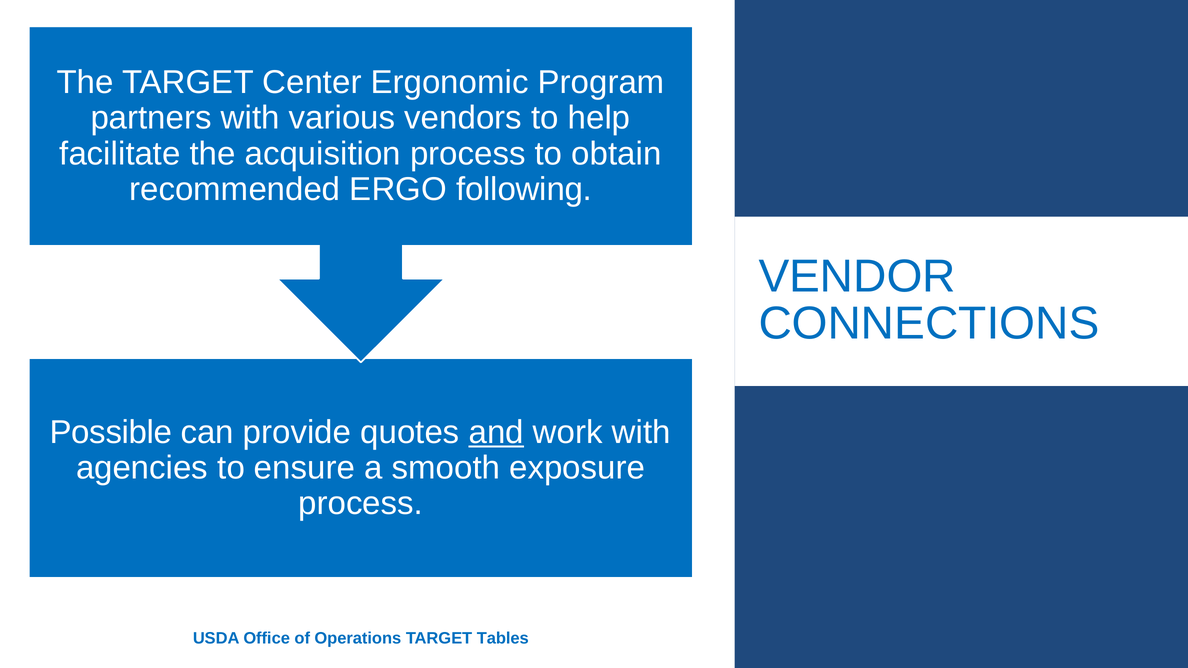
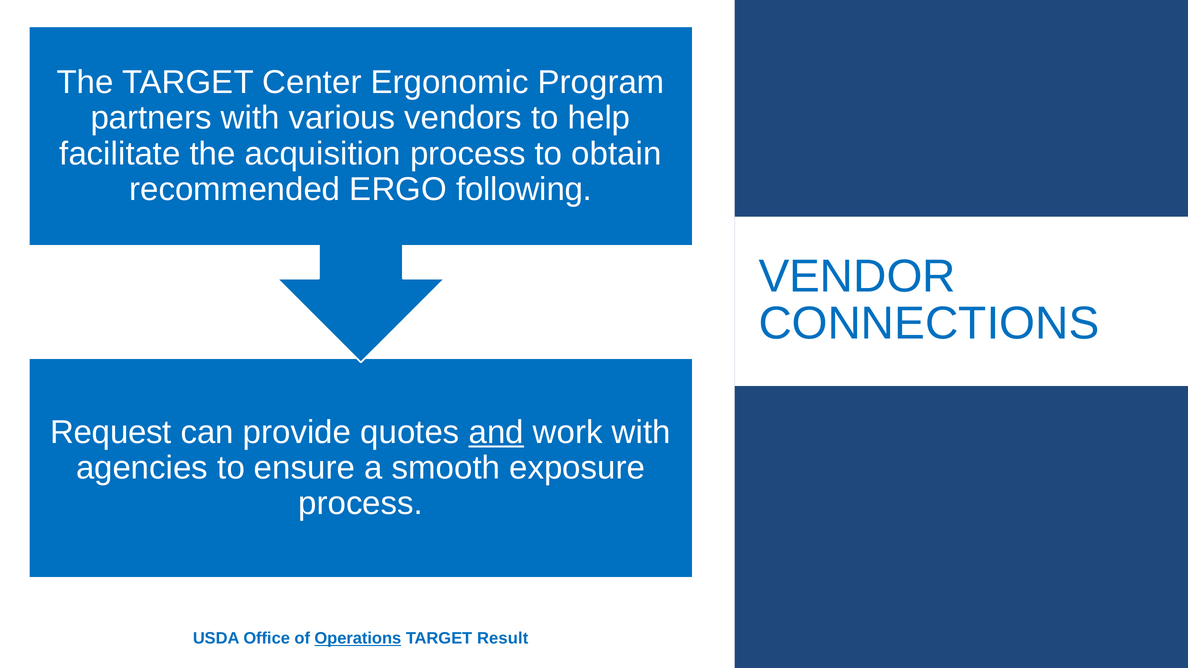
Possible: Possible -> Request (111, 432)
Operations underline: none -> present (358, 639)
Tables: Tables -> Result (503, 639)
